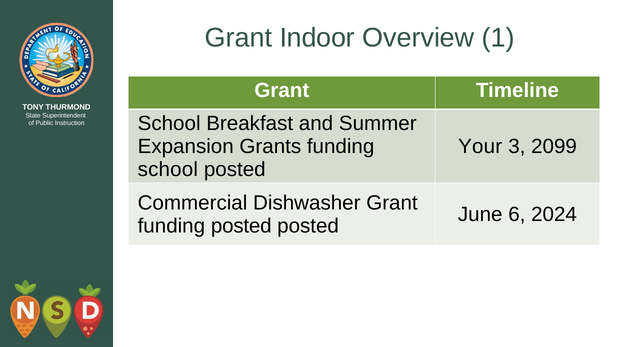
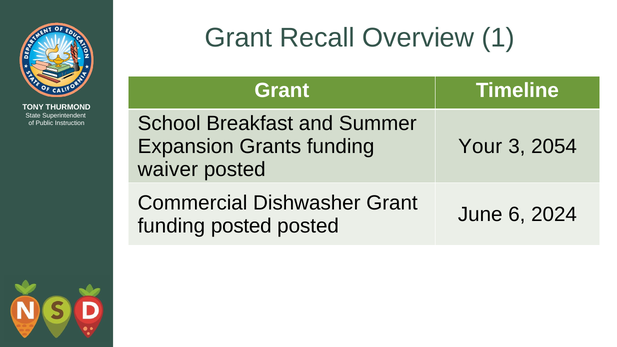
Indoor: Indoor -> Recall (317, 38)
2099: 2099 -> 2054 (554, 146)
school: school -> waiver (168, 169)
